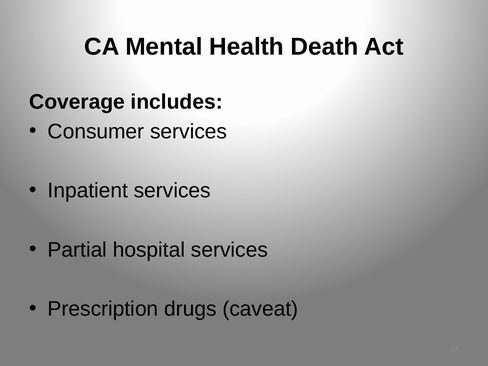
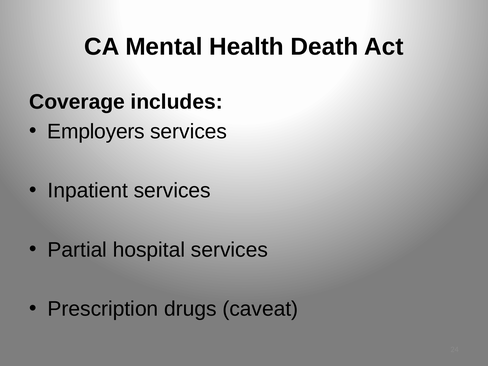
Consumer: Consumer -> Employers (96, 131)
